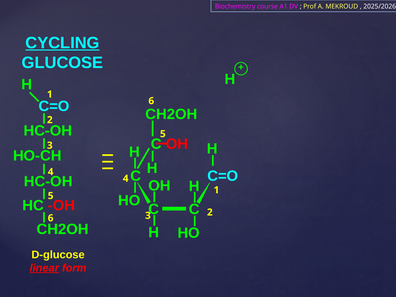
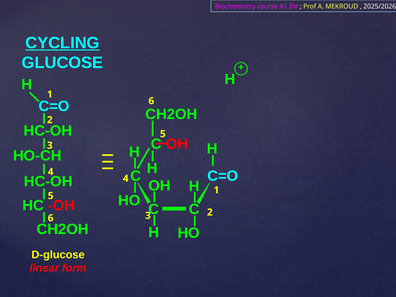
linear underline: present -> none (44, 268)
